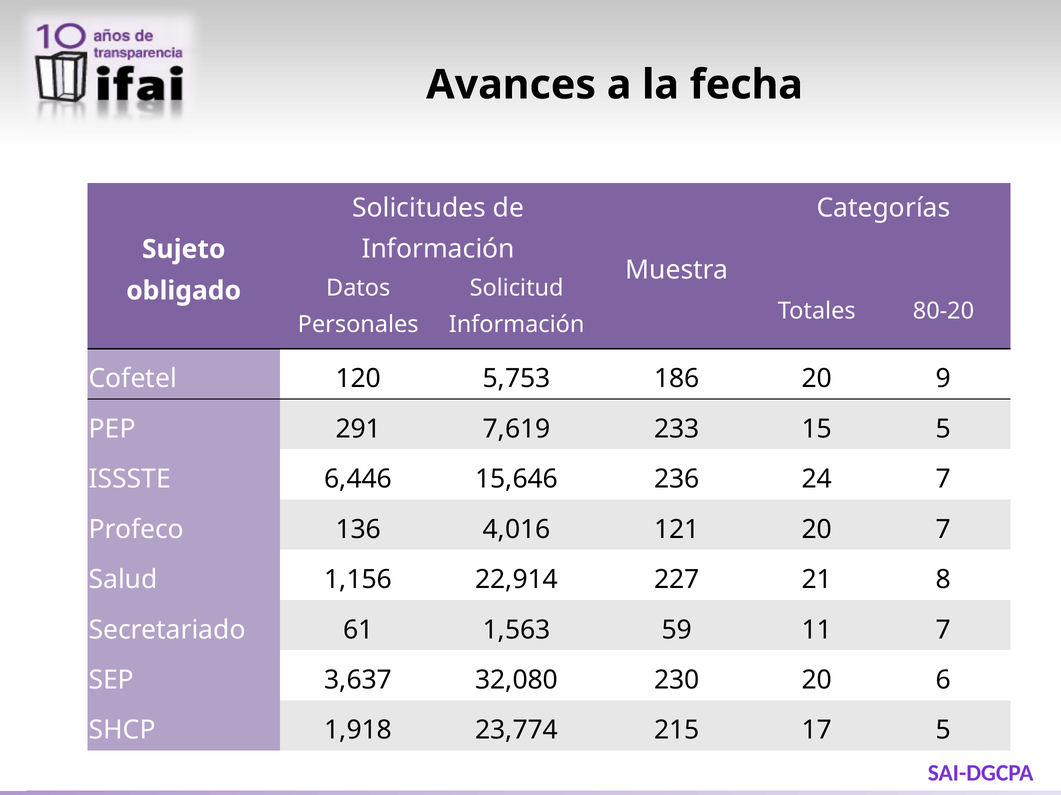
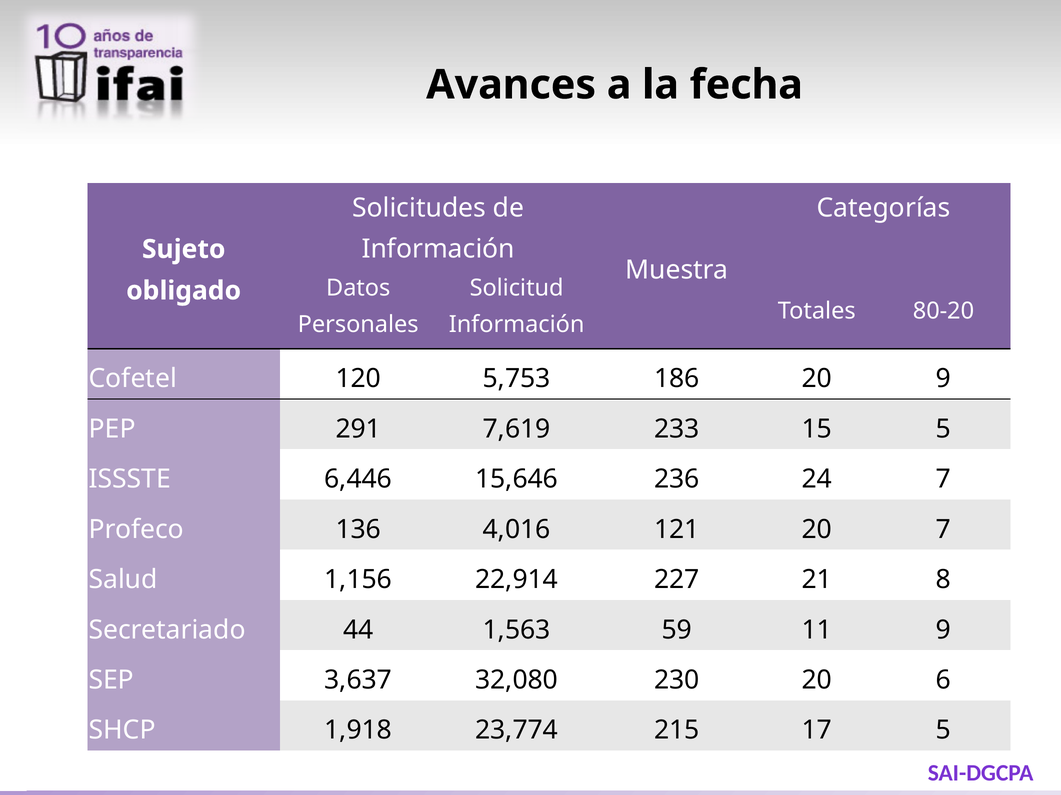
61: 61 -> 44 (358, 630)
11 7: 7 -> 9 (944, 630)
